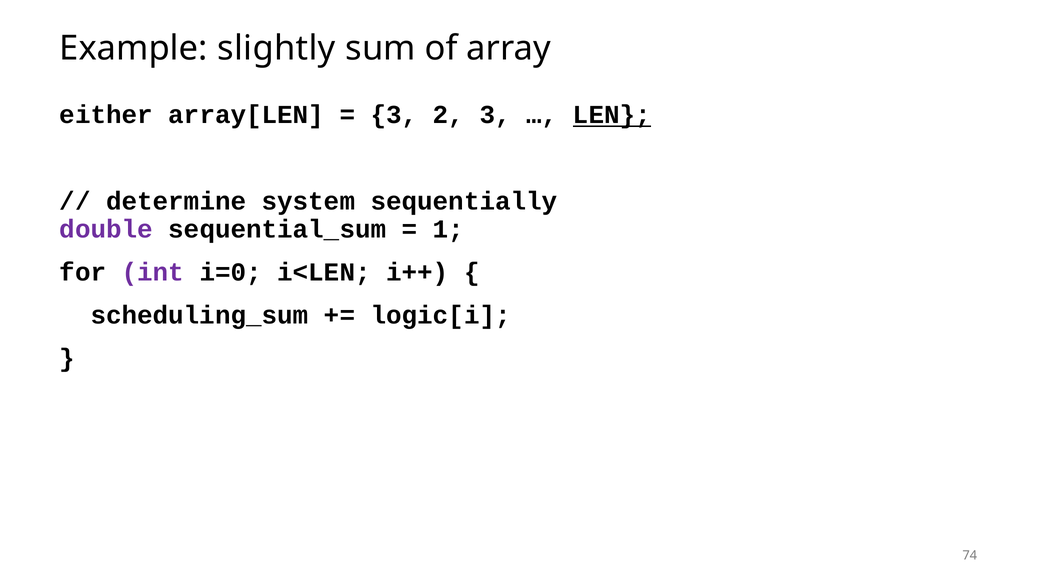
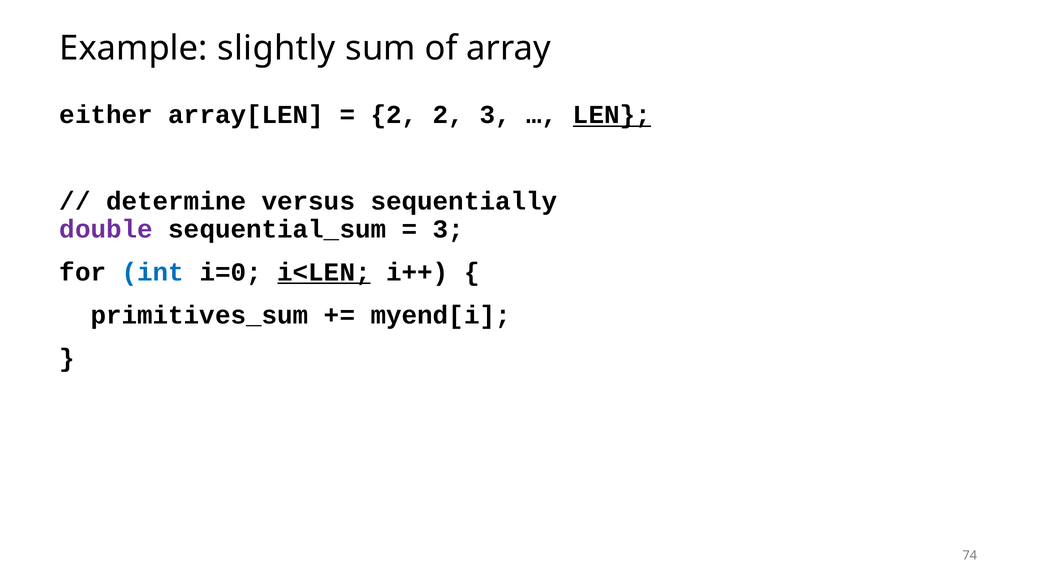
3: 3 -> 2 (394, 115)
system: system -> versus (308, 201)
1: 1 -> 3 (448, 229)
int colour: purple -> blue (153, 272)
i<LEN underline: none -> present (324, 272)
scheduling_sum: scheduling_sum -> primitives_sum (199, 315)
logic[i: logic[i -> myend[i (441, 315)
